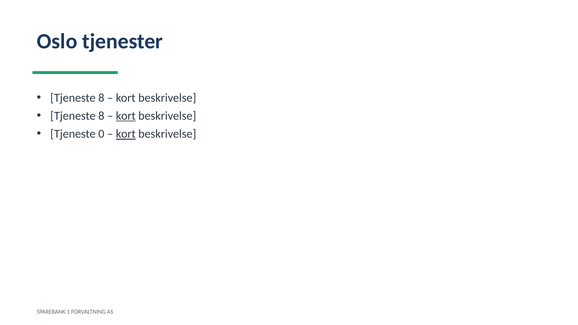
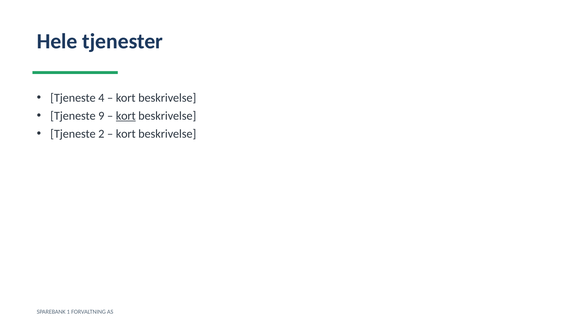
Oslo: Oslo -> Hele (57, 41)
8: 8 -> 4 (101, 98)
8: 8 -> 9 (101, 116)
0: 0 -> 2 (101, 134)
kort underline: present -> none (126, 134)
